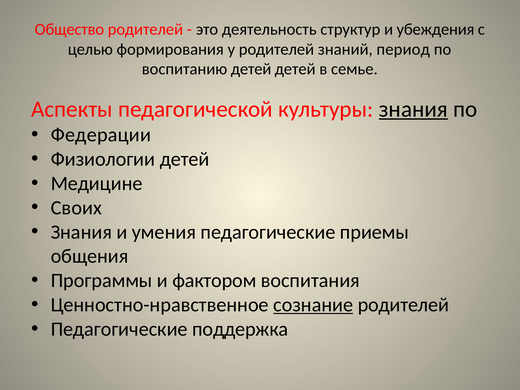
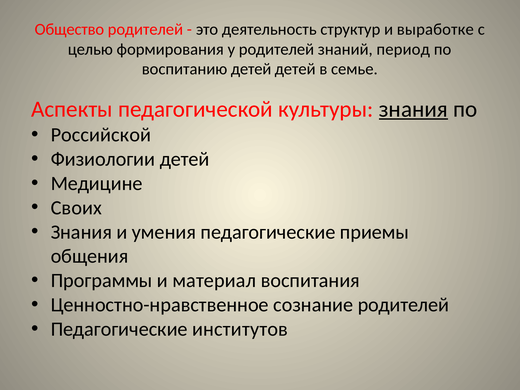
убеждения: убеждения -> выработке (435, 29)
Федерации: Федерации -> Российской (101, 135)
фактором: фактором -> материал (214, 281)
сознание underline: present -> none (313, 305)
поддержка: поддержка -> институтов (240, 329)
